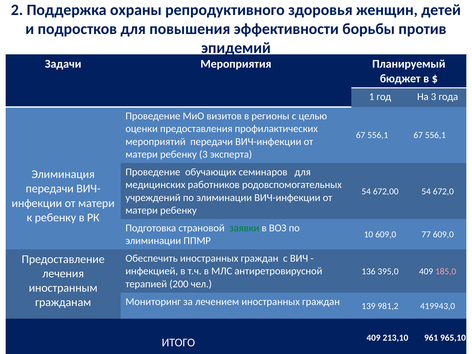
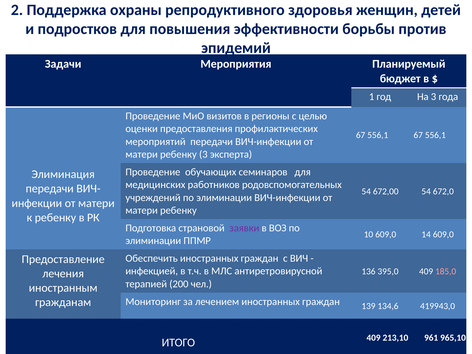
заявки colour: green -> purple (244, 228)
77: 77 -> 14 (426, 234)
981,2: 981,2 -> 134,6 (388, 306)
